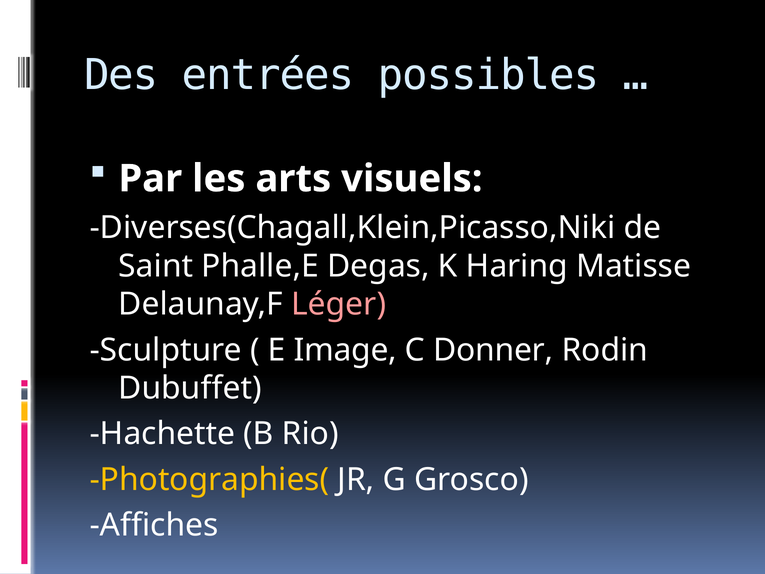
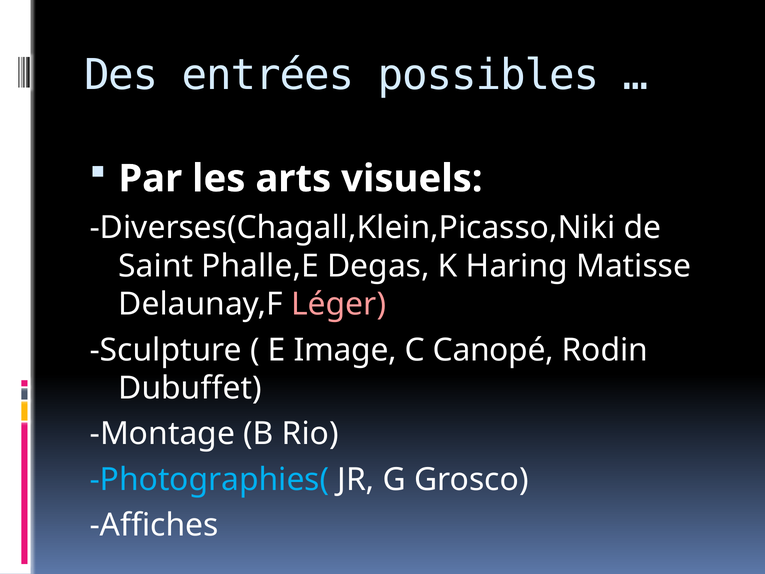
Donner: Donner -> Canopé (493, 350)
Hachette: Hachette -> Montage (162, 434)
Photographies( colour: yellow -> light blue (209, 479)
